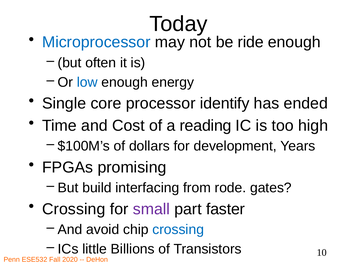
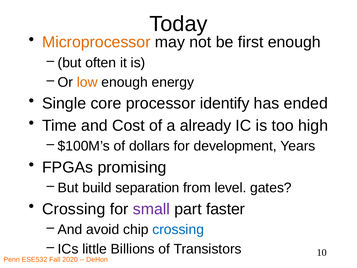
Microprocessor colour: blue -> orange (96, 42)
ride: ride -> first (251, 42)
low colour: blue -> orange (87, 82)
reading: reading -> already (206, 126)
interfacing: interfacing -> separation (147, 188)
rode: rode -> level (231, 188)
